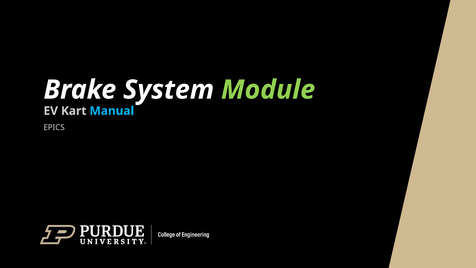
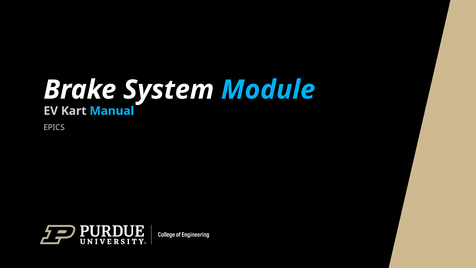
Module colour: light green -> light blue (268, 90)
